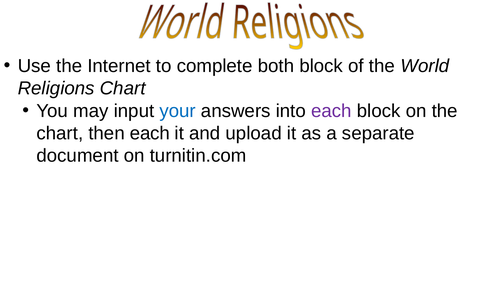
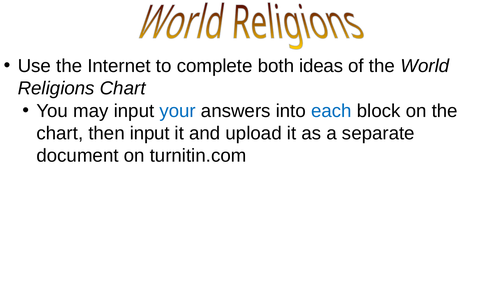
both block: block -> ideas (321, 66)
each colour: purple -> blue (331, 111)
then each: each -> input (150, 133)
